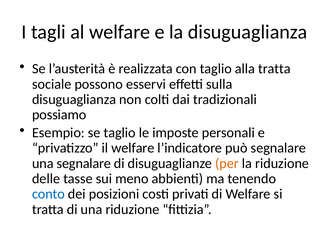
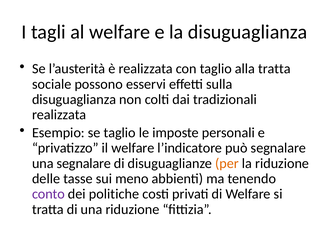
possiamo: possiamo -> realizzata (59, 115)
conto colour: blue -> purple (48, 194)
posizioni: posizioni -> politiche (114, 194)
